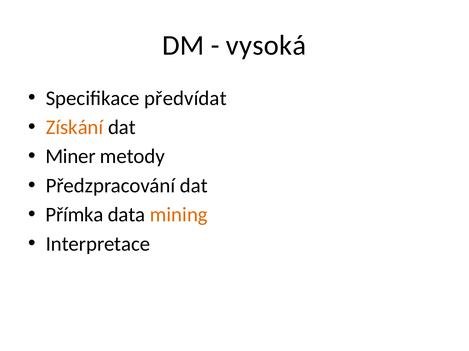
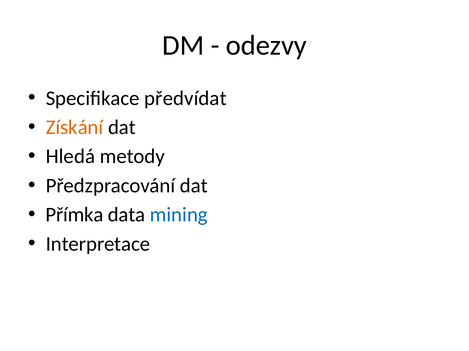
vysoká: vysoká -> odezvy (266, 45)
Miner: Miner -> Hledá (70, 157)
mining colour: orange -> blue (179, 215)
